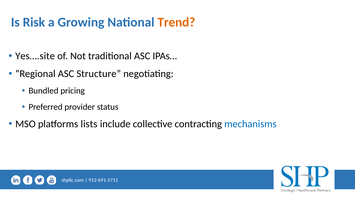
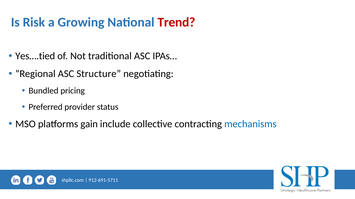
Trend colour: orange -> red (176, 22)
Yes….site: Yes….site -> Yes….tied (35, 56)
lists: lists -> gain (89, 124)
